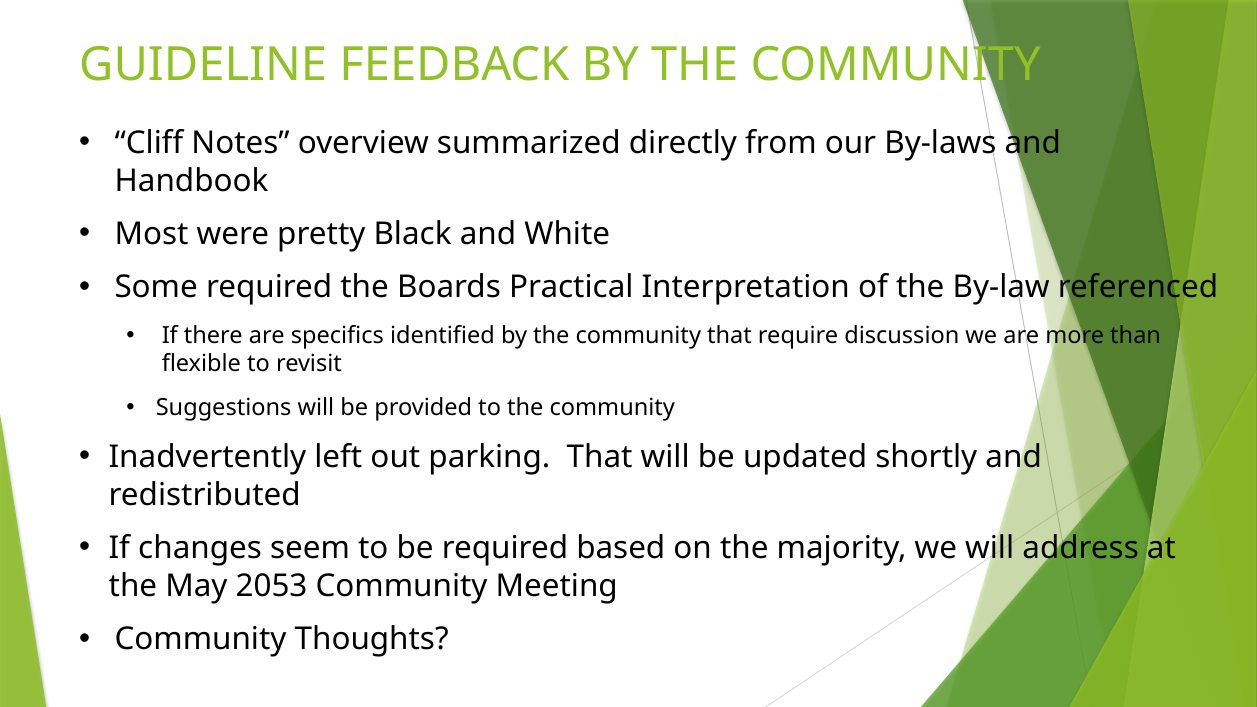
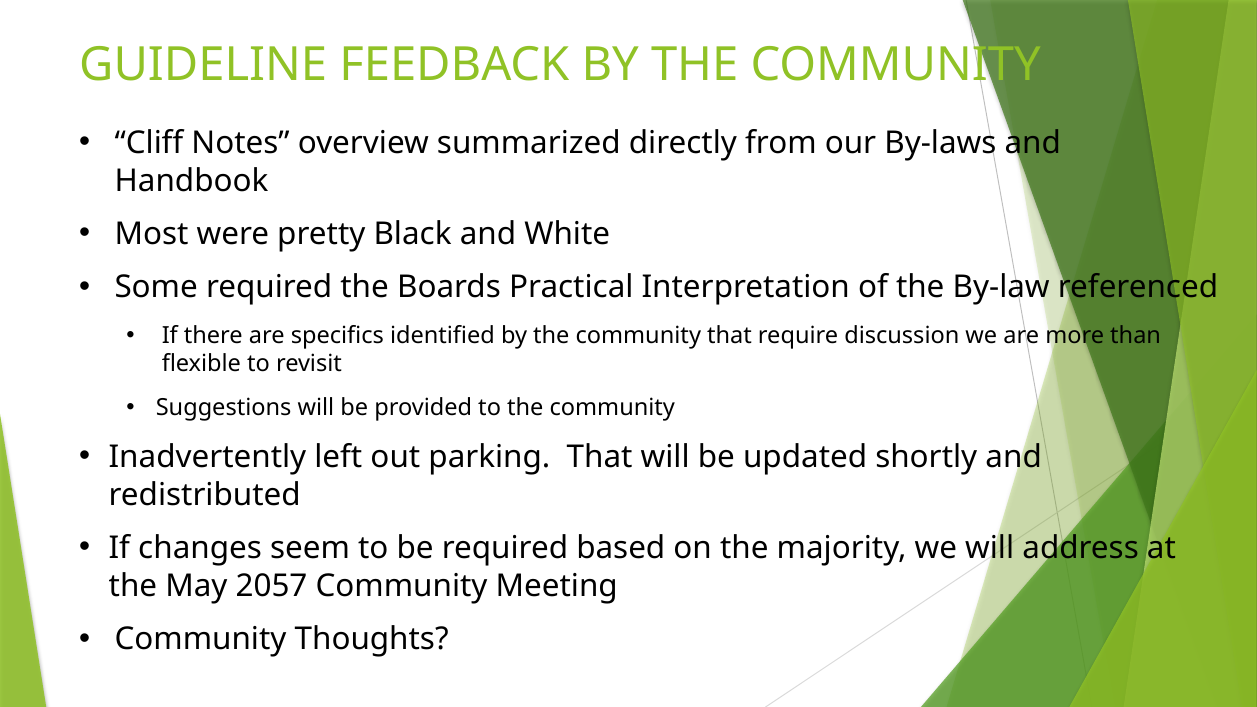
2053: 2053 -> 2057 (272, 586)
